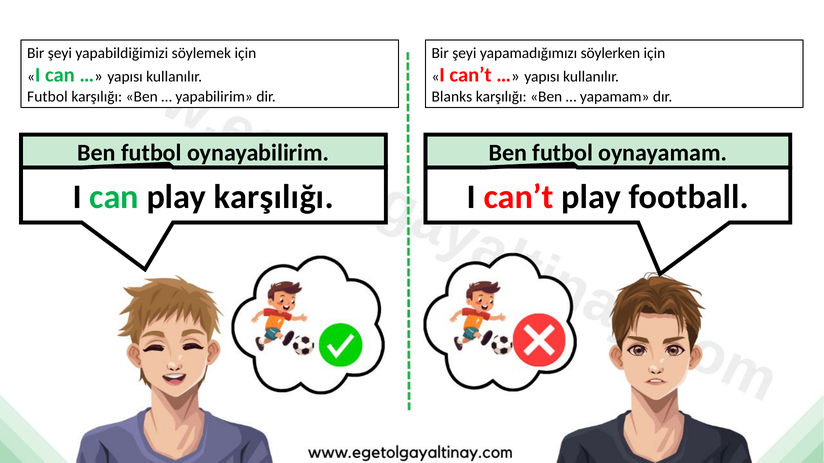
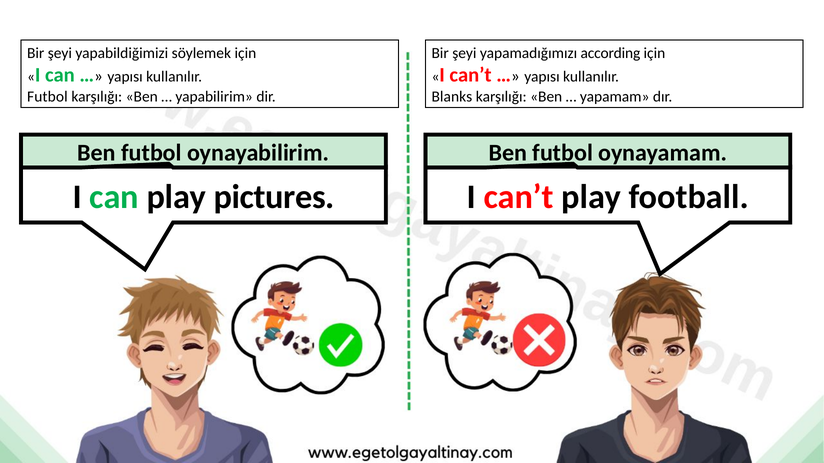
söylerken: söylerken -> according (610, 53)
play karşılığı: karşılığı -> pictures (274, 197)
